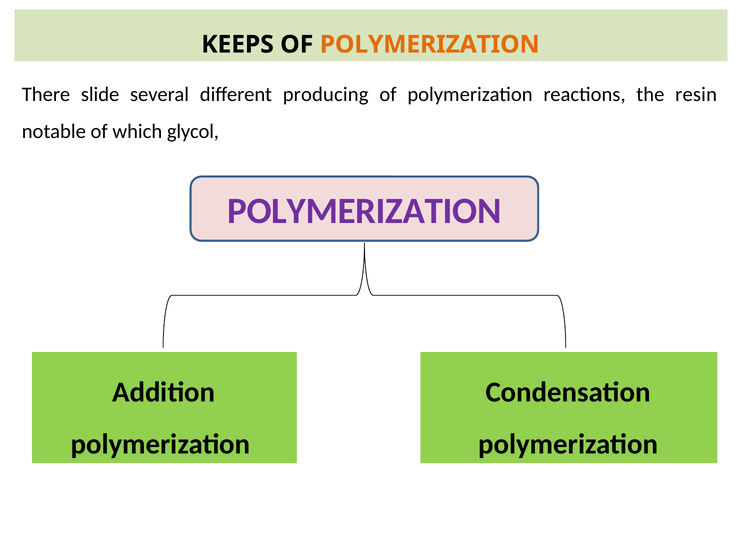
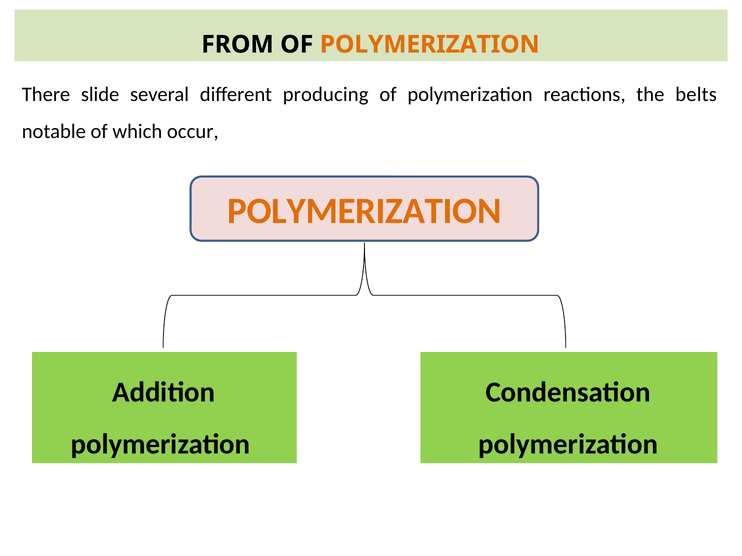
KEEPS: KEEPS -> FROM (237, 45)
resin: resin -> belts (696, 95)
glycol: glycol -> occur (193, 132)
POLYMERIZATION colour: purple -> orange (364, 211)
